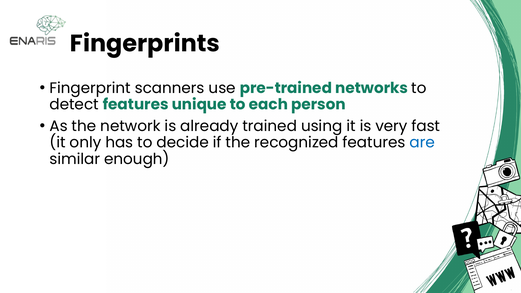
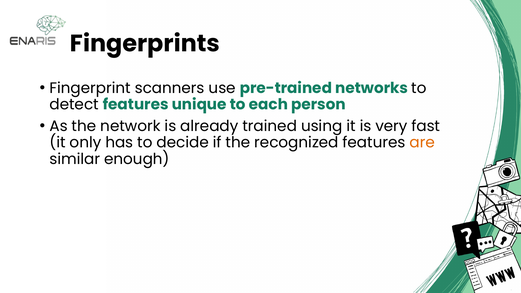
are colour: blue -> orange (422, 143)
